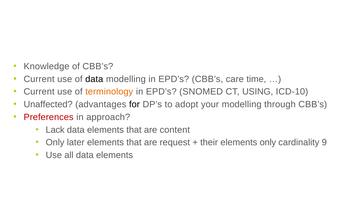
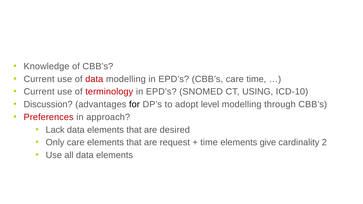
data colour: black -> red (94, 79)
terminology colour: orange -> red (109, 92)
Unaffected: Unaffected -> Discussion (48, 105)
your: your -> level (210, 105)
content: content -> desired (175, 130)
Only later: later -> care (76, 143)
their: their -> time (209, 143)
elements only: only -> give (268, 143)
9: 9 -> 2 (324, 143)
